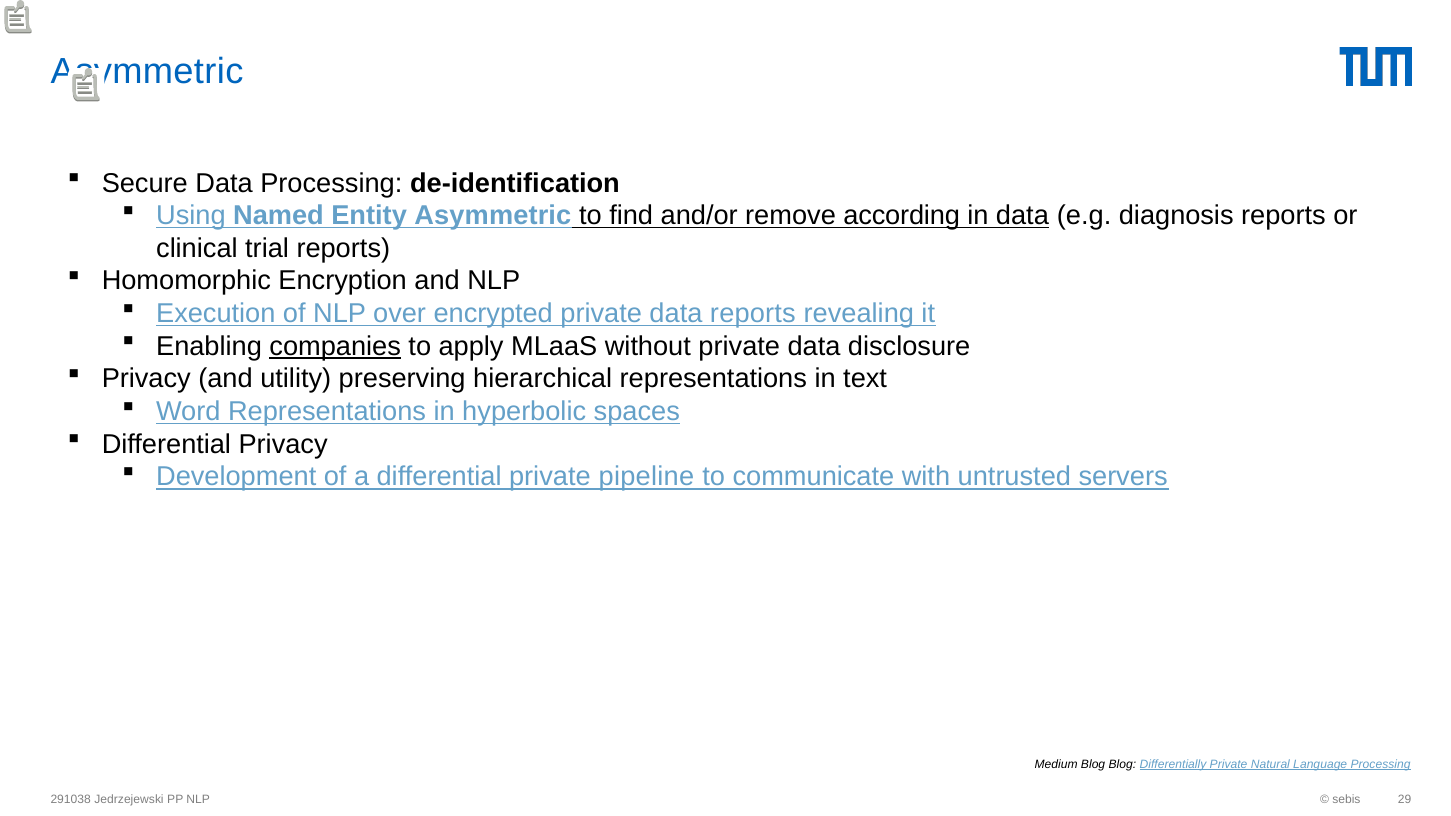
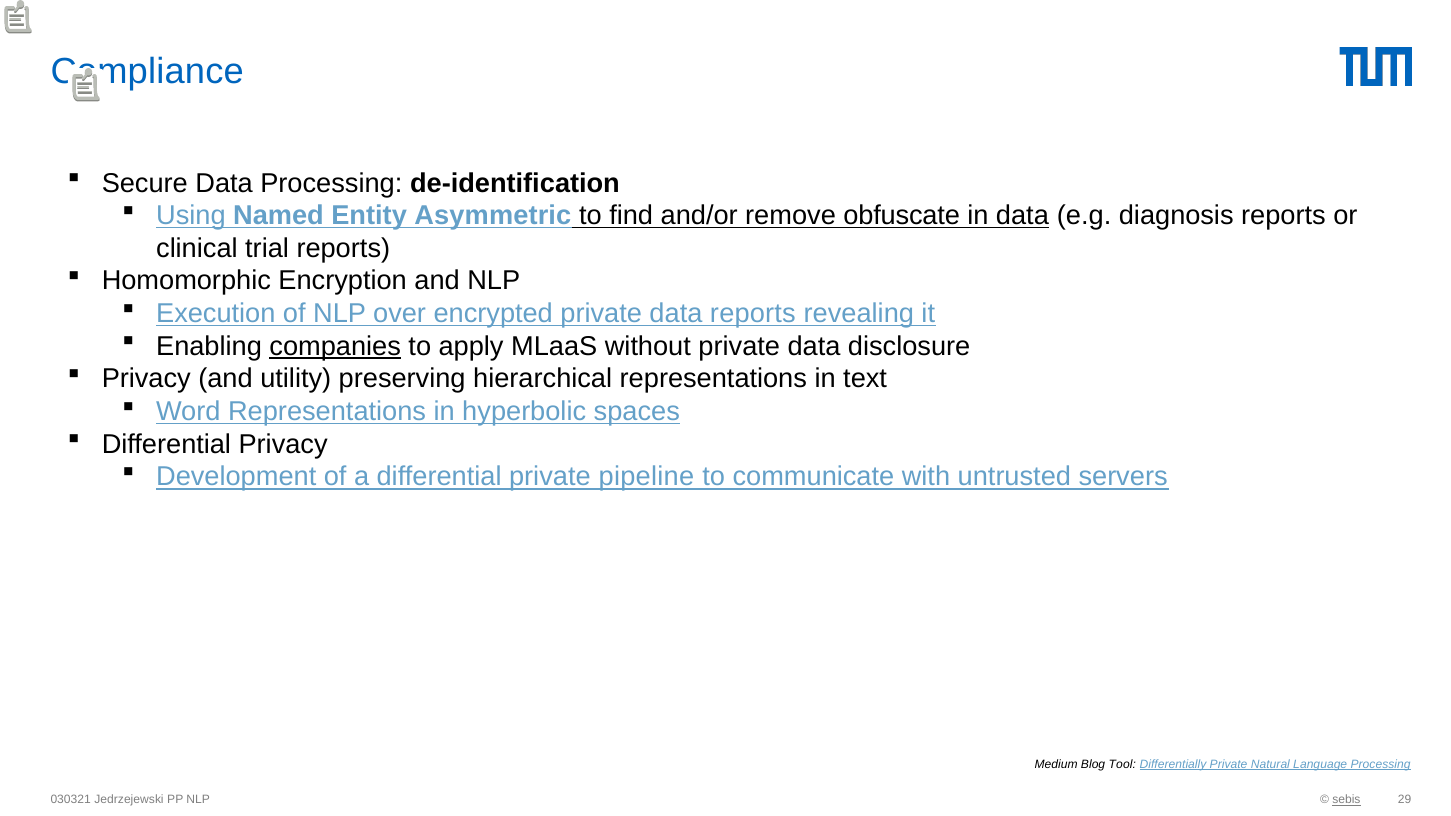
Asymmetric: Asymmetric -> Compliance (147, 72)
according: according -> obfuscate (902, 216)
Blog Blog: Blog -> Tool (1122, 764)
291038: 291038 -> 030321 (71, 800)
sebis underline: none -> present (1346, 800)
